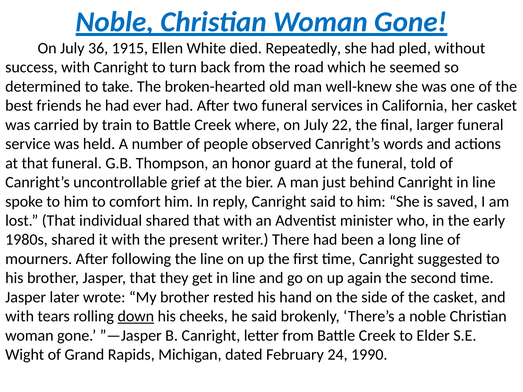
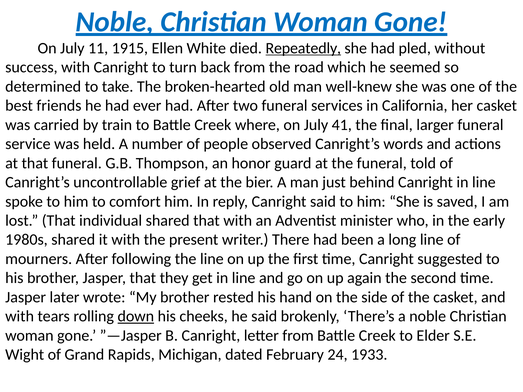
36: 36 -> 11 (98, 48)
Repeatedly underline: none -> present (303, 48)
22: 22 -> 41 (342, 125)
1990: 1990 -> 1933 (369, 355)
